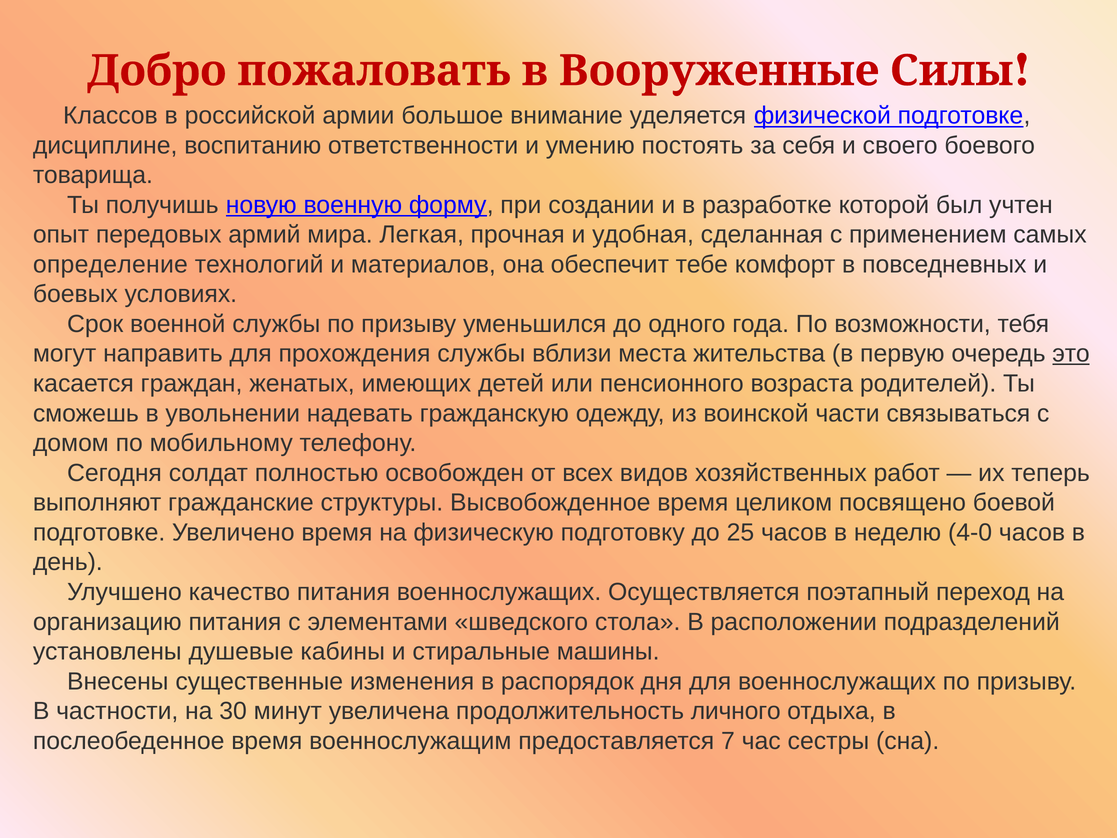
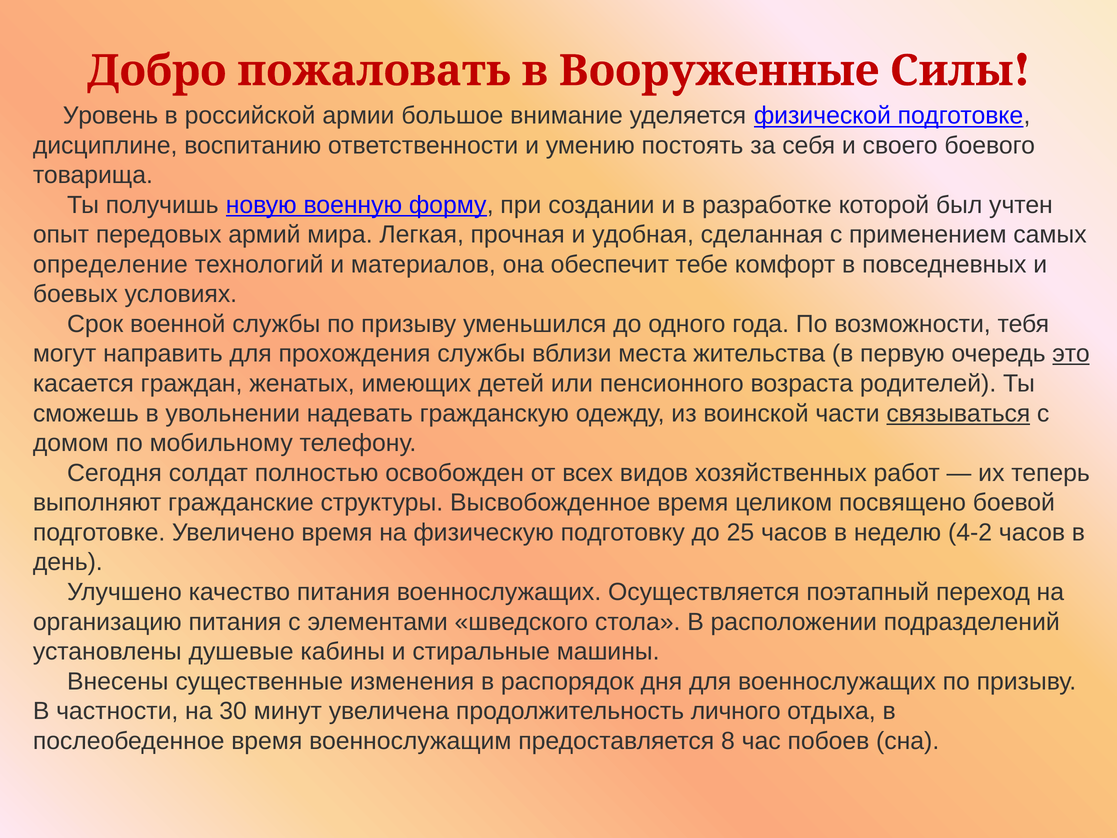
Классов: Классов -> Уровень (111, 116)
связываться underline: none -> present (958, 413)
4-0: 4-0 -> 4-2 (970, 532)
7: 7 -> 8 (728, 741)
сестры: сестры -> побоев (828, 741)
